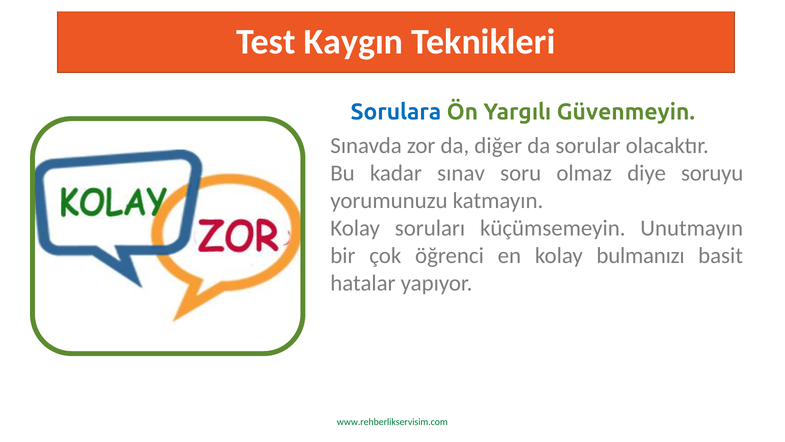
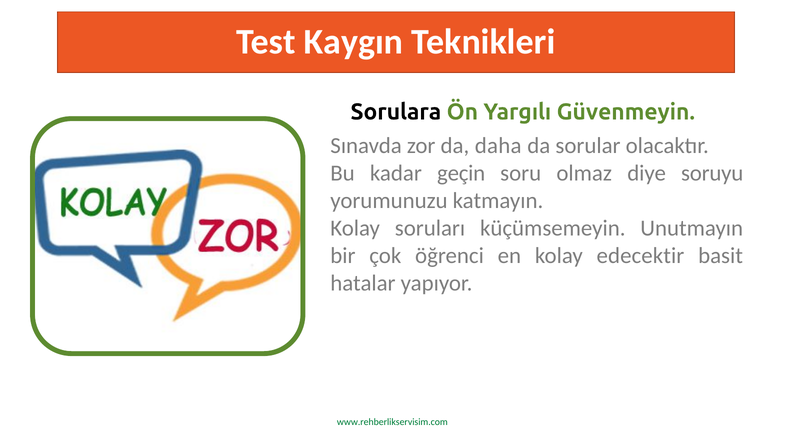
Sorulara colour: blue -> black (396, 112)
diğer: diğer -> daha (498, 145)
sınav: sınav -> geçin (461, 173)
bulmanızı: bulmanızı -> edecektir (640, 255)
